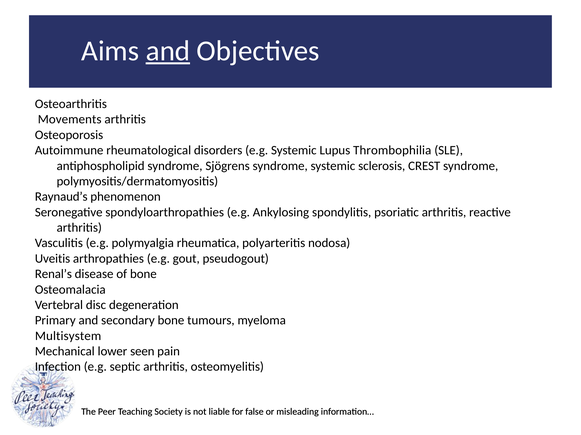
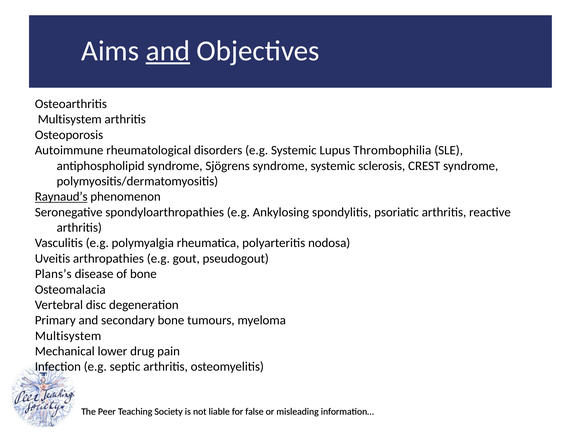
Movements: Movements -> Multisystem (70, 120)
Raynaud’s underline: none -> present (61, 197)
Renal’s: Renal’s -> Plans’s (53, 274)
seen: seen -> drug (142, 352)
